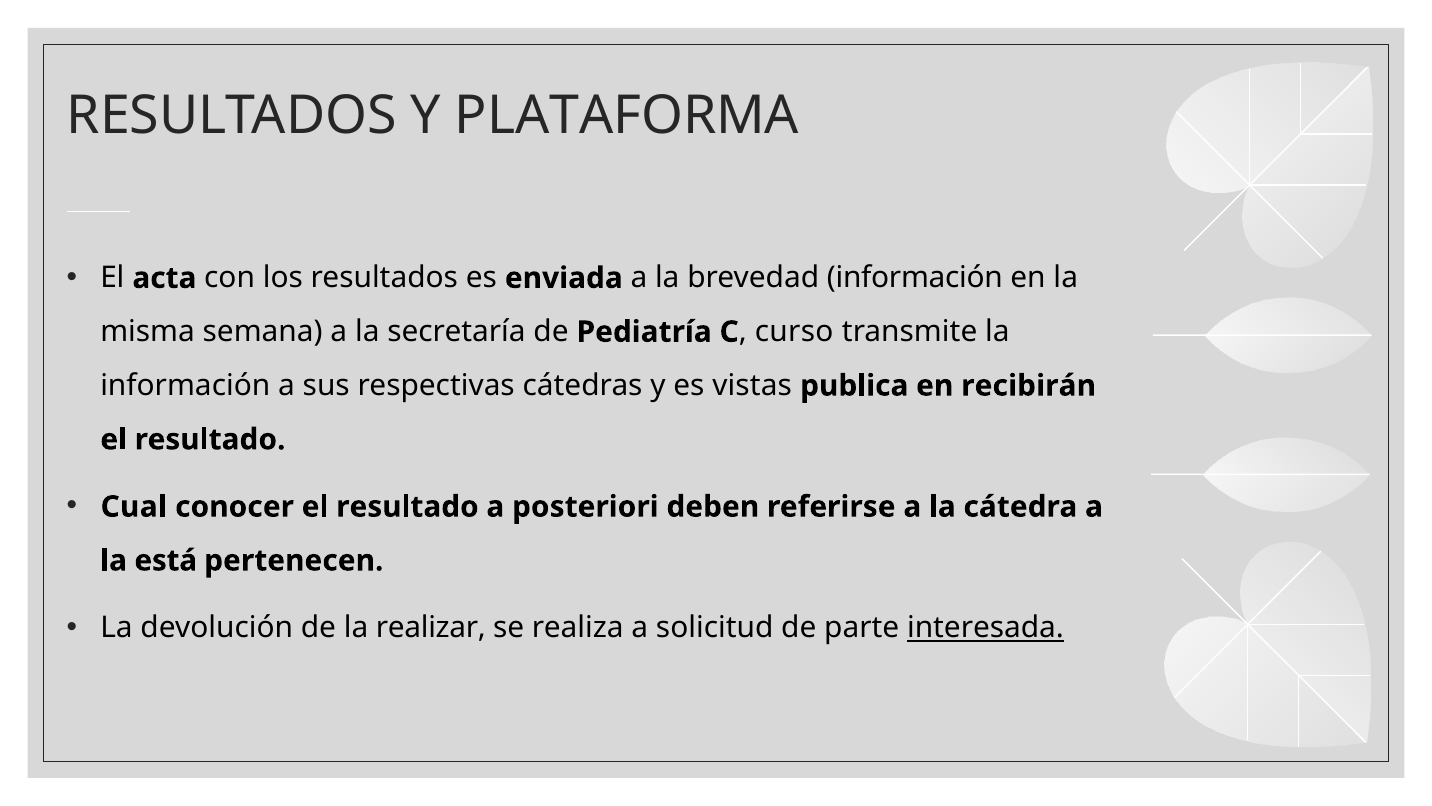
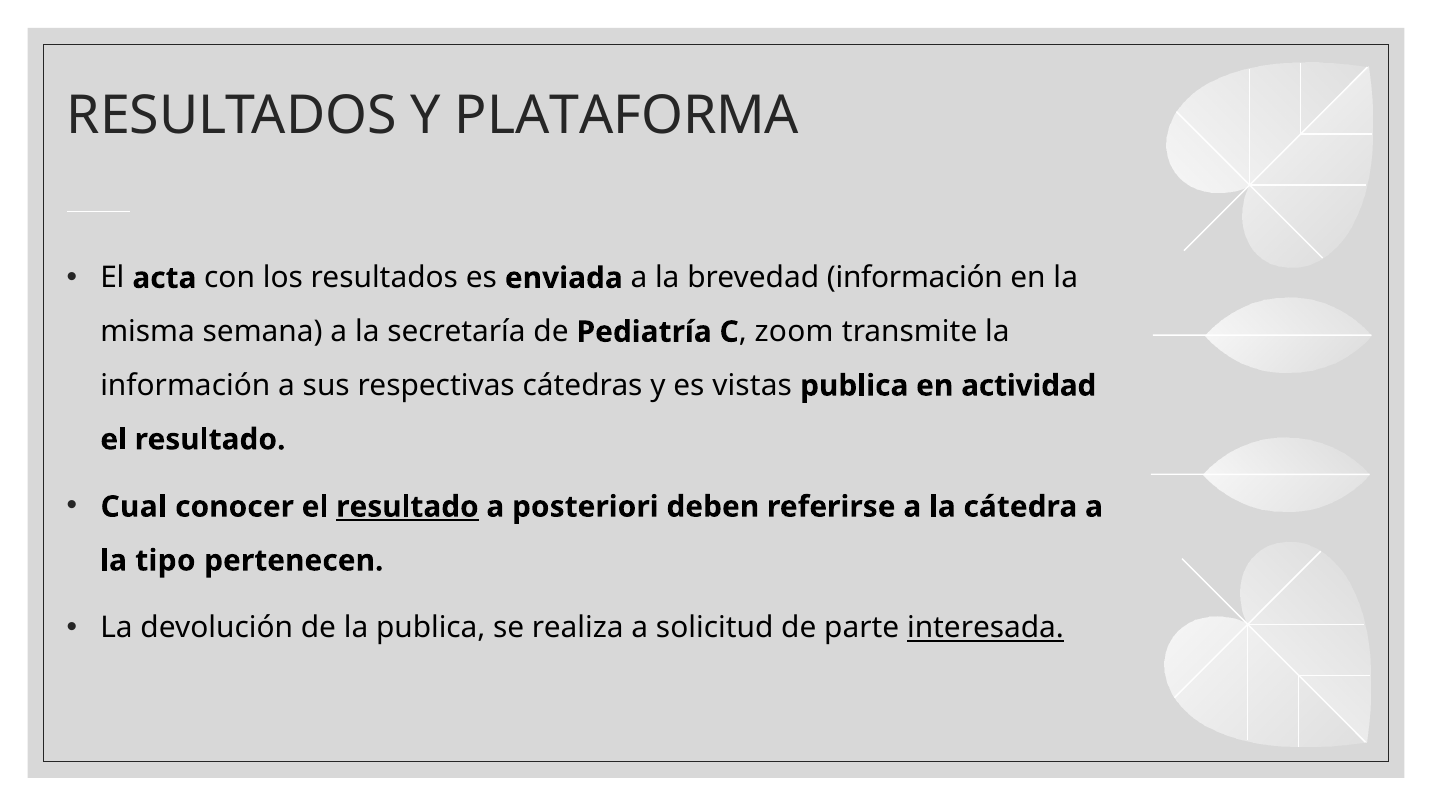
curso: curso -> zoom (794, 332)
recibirán: recibirán -> actividad (1029, 385)
resultado underline: none -> present (407, 507)
está: está -> tipo (165, 560)
la realizar: realizar -> publica (431, 628)
